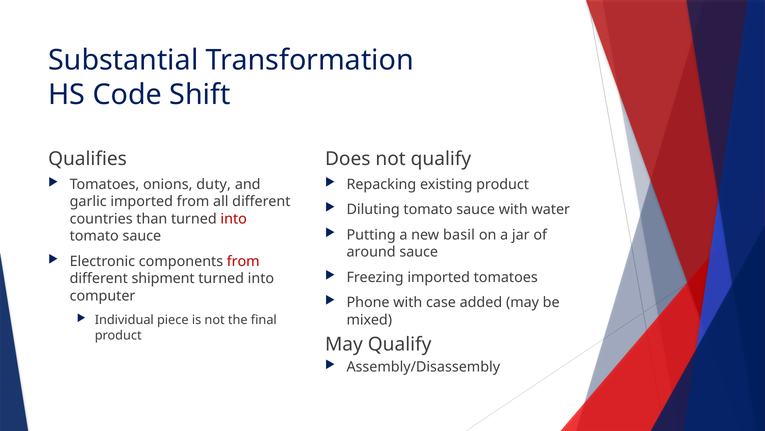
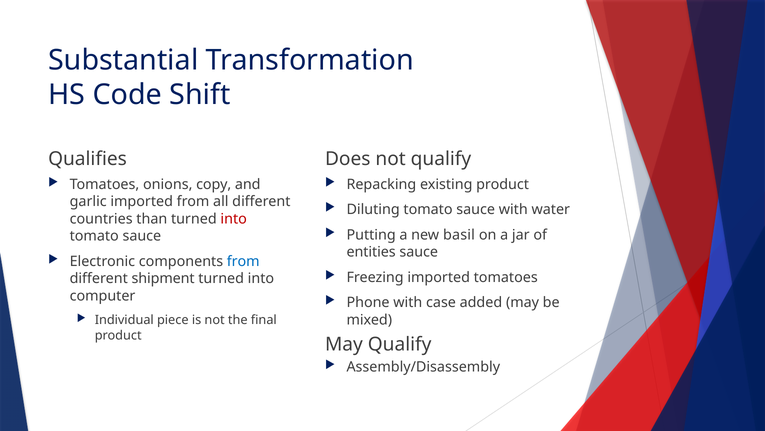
duty: duty -> copy (214, 184)
around: around -> entities (371, 252)
from colour: red -> blue (243, 261)
